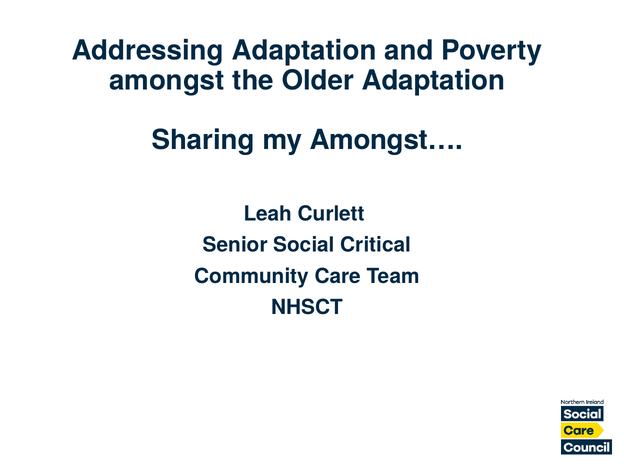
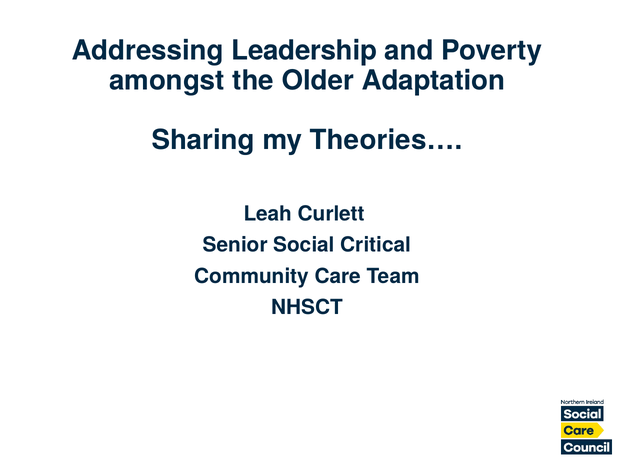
Addressing Adaptation: Adaptation -> Leadership (304, 50)
Amongst…: Amongst… -> Theories… (386, 140)
